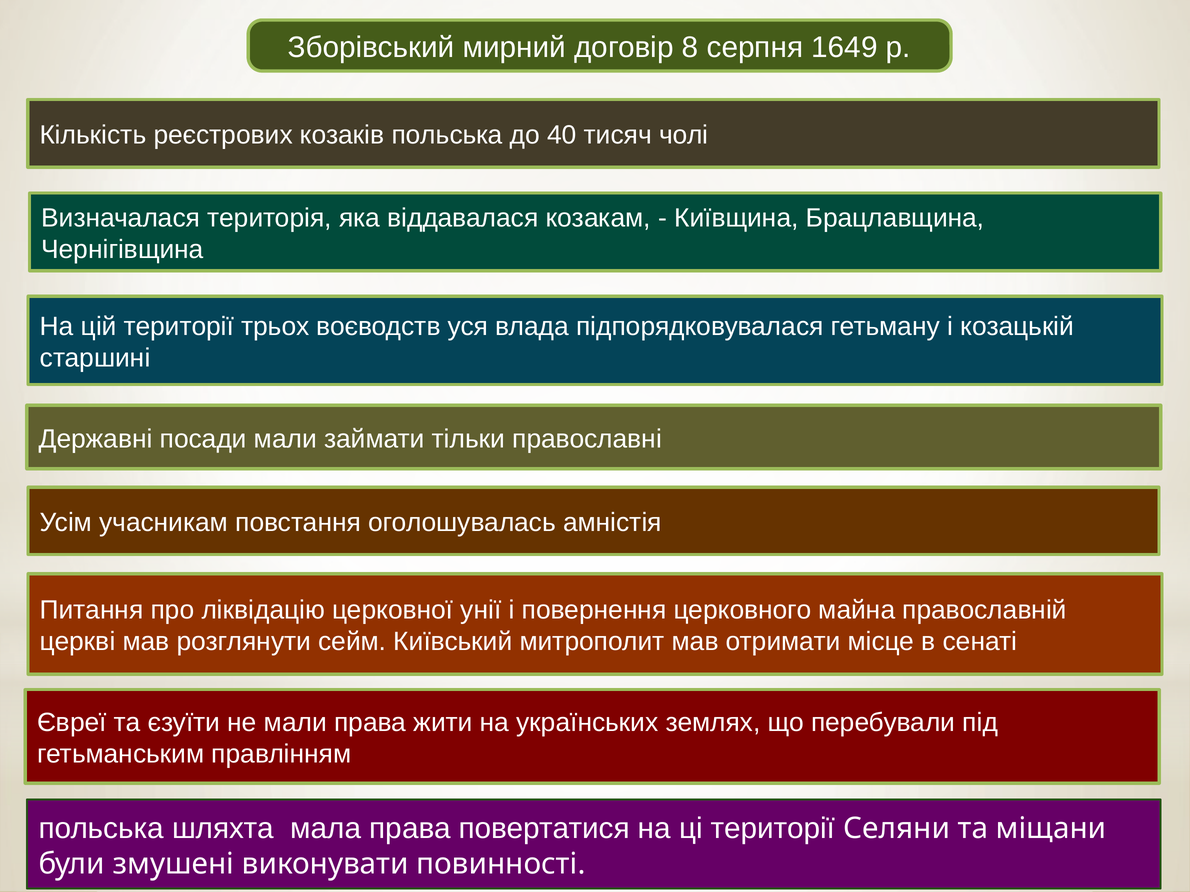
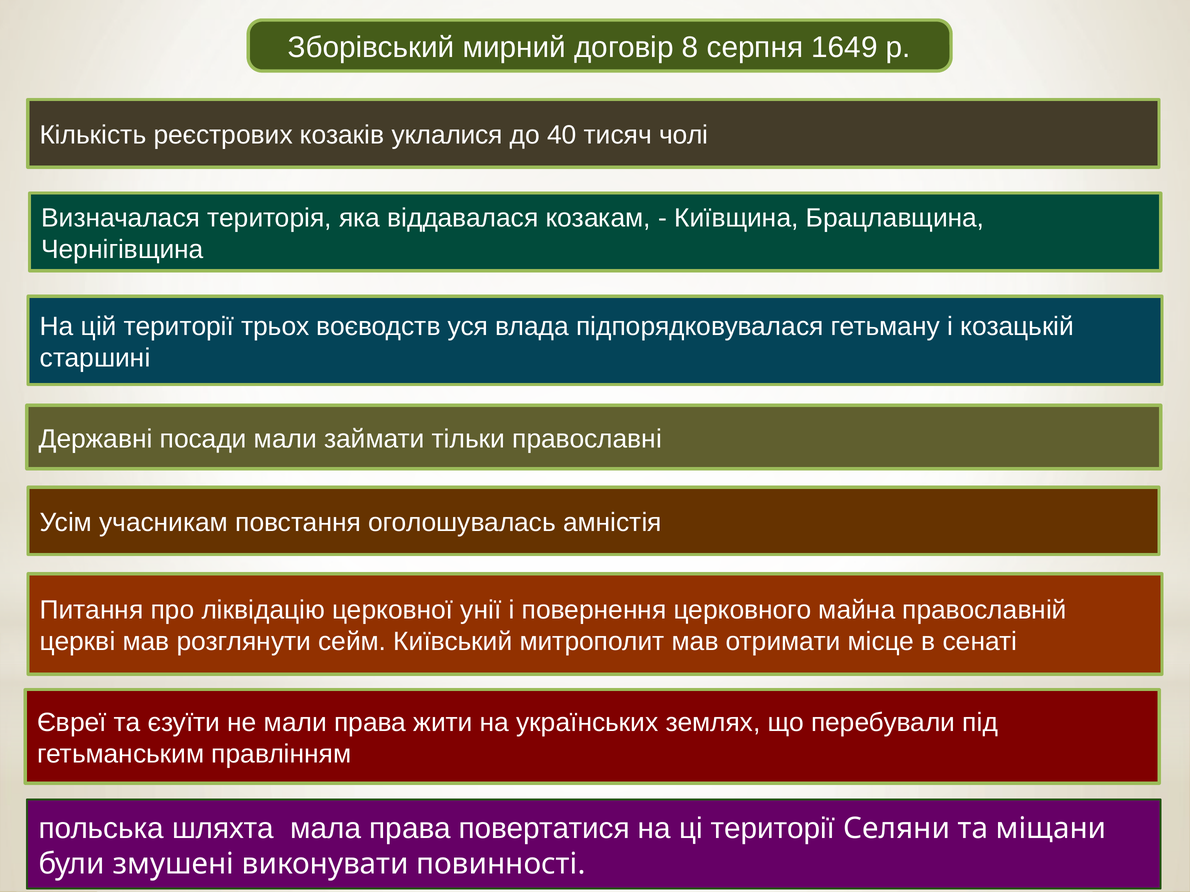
козаків польська: польська -> уклалися (447, 135)
